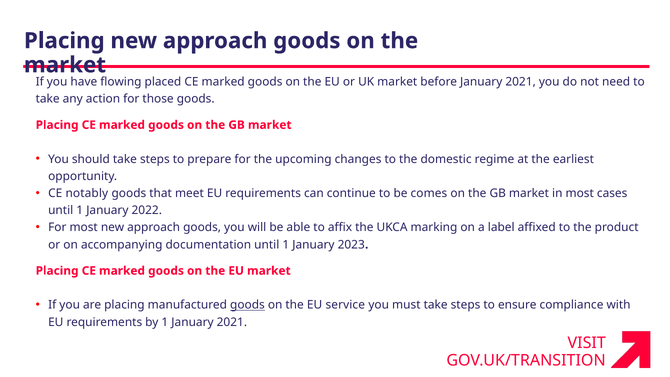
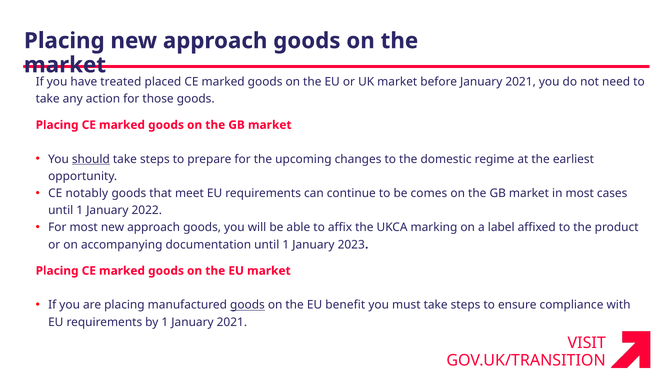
flowing: flowing -> treated (121, 82)
should underline: none -> present (91, 159)
service: service -> benefit (345, 305)
